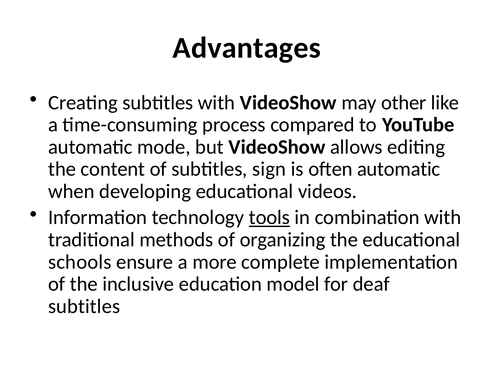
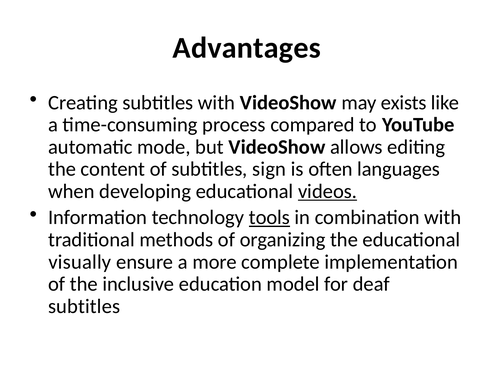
other: other -> exists (404, 103)
often automatic: automatic -> languages (399, 169)
videos underline: none -> present (328, 192)
schools: schools -> visually (80, 262)
